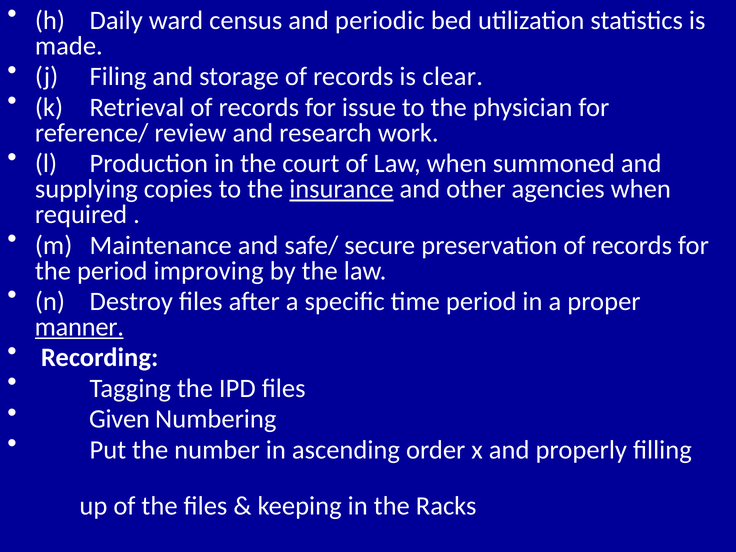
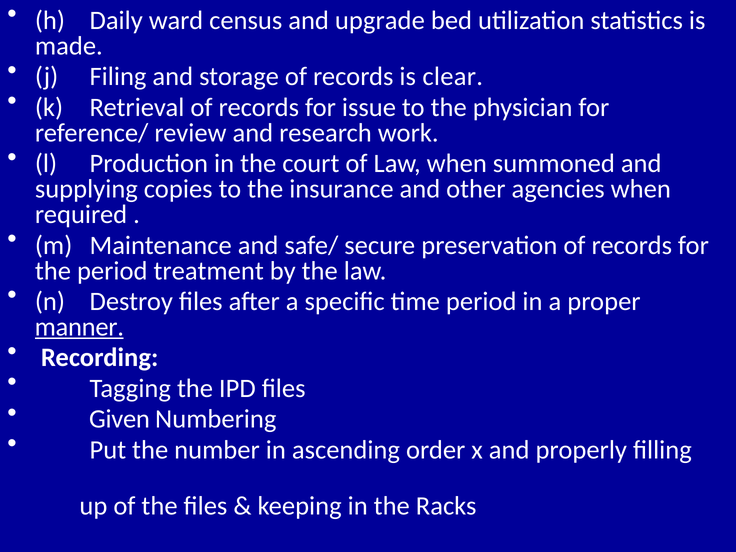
periodic: periodic -> upgrade (380, 20)
insurance underline: present -> none (341, 189)
improving: improving -> treatment (209, 271)
